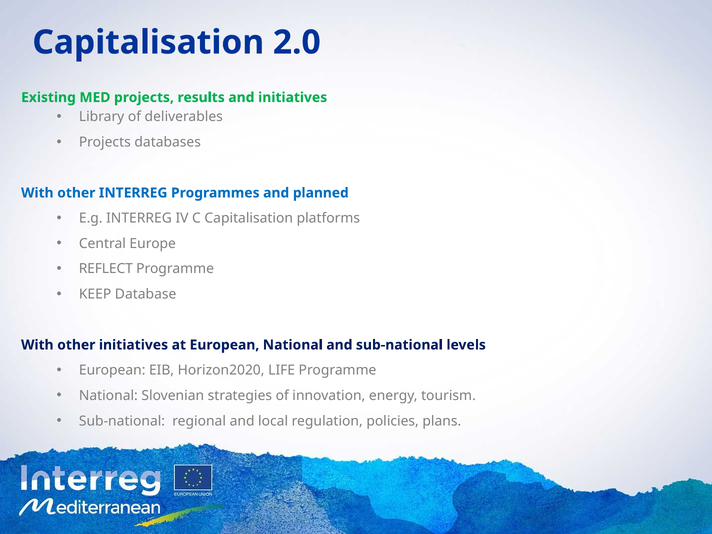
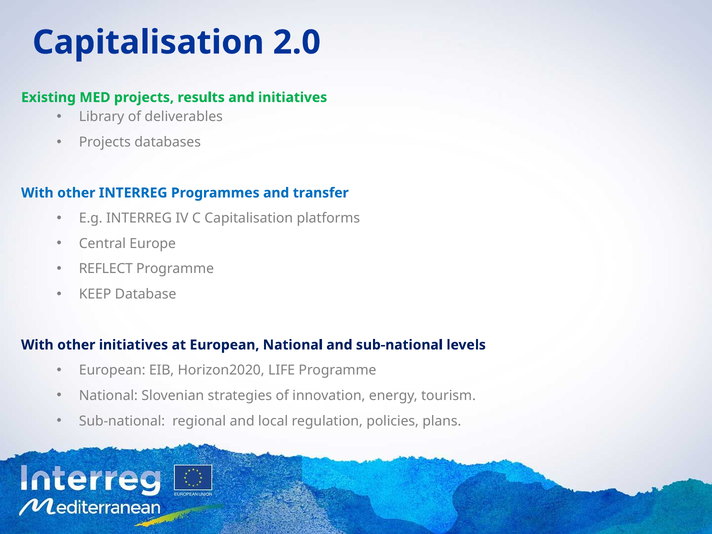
planned: planned -> transfer (321, 193)
